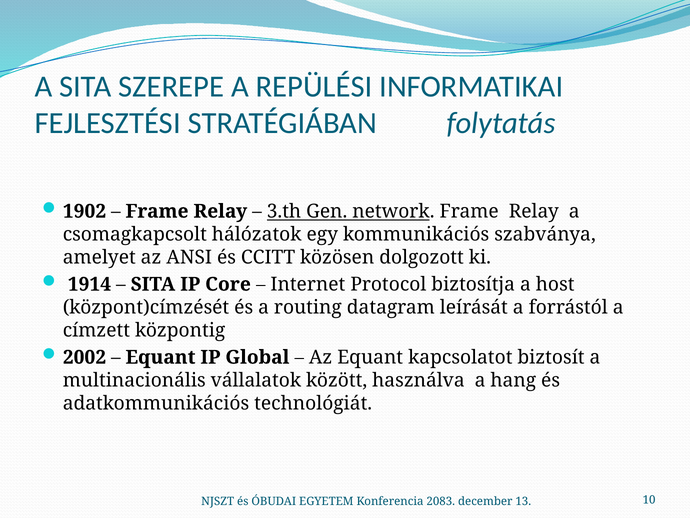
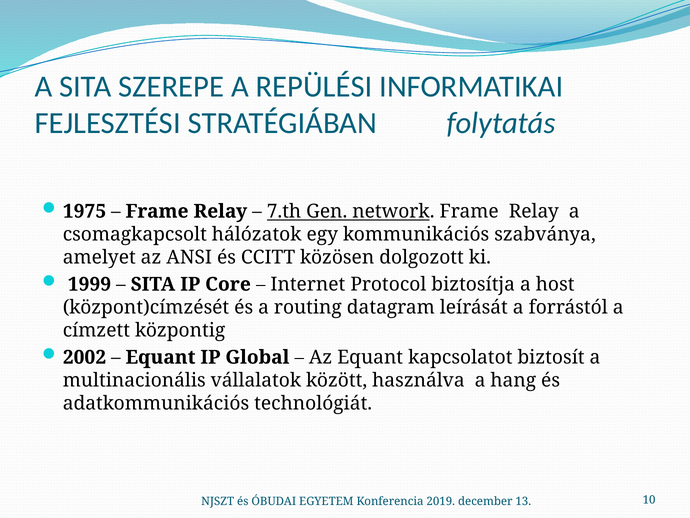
1902: 1902 -> 1975 (84, 211)
3.th: 3.th -> 7.th (284, 211)
1914: 1914 -> 1999 (89, 284)
2083: 2083 -> 2019 (441, 501)
